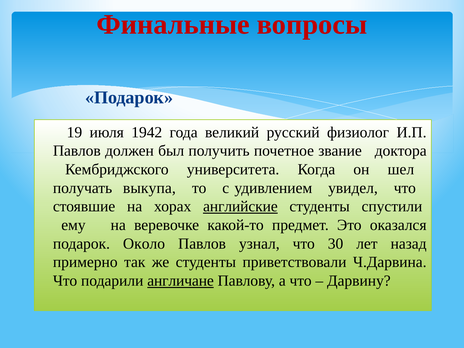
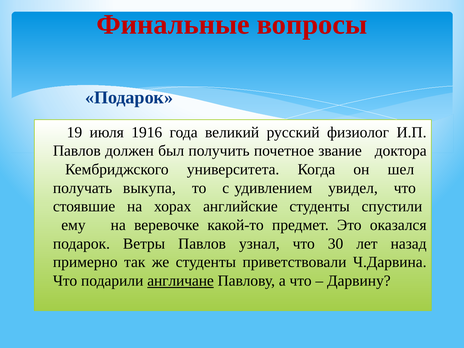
1942: 1942 -> 1916 (147, 132)
английские underline: present -> none (240, 207)
Около: Около -> Ветры (144, 244)
